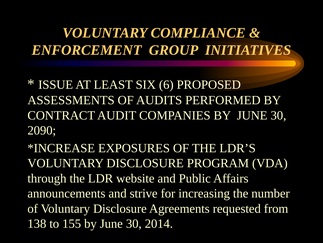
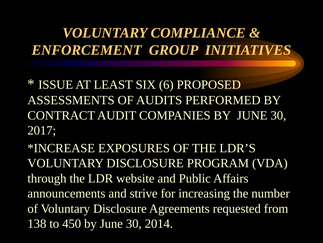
2090: 2090 -> 2017 (42, 130)
155: 155 -> 450 (72, 223)
